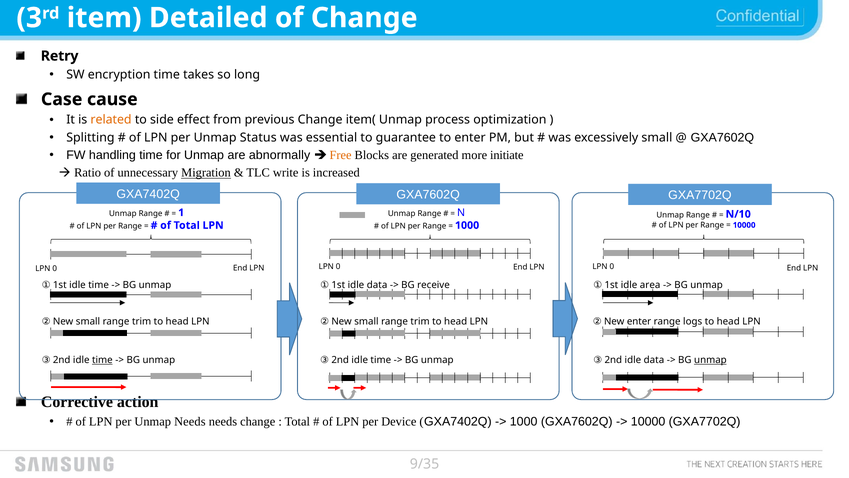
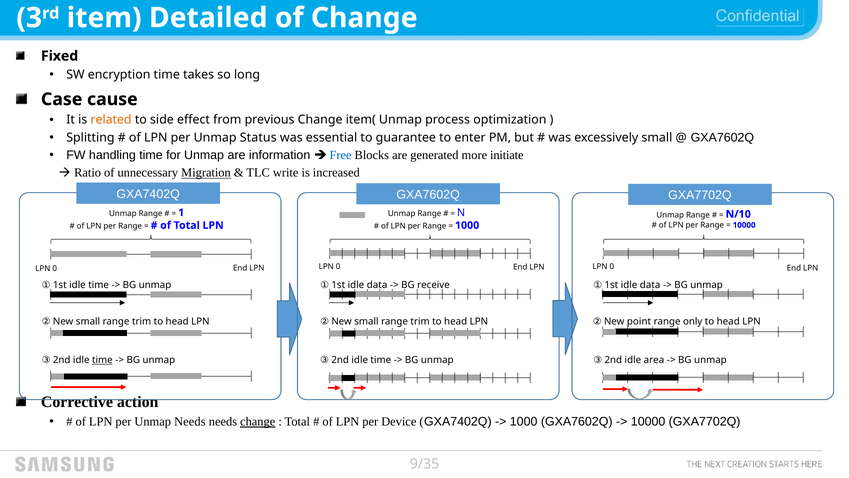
Retry: Retry -> Fixed (60, 56)
abnormally: abnormally -> information (280, 155)
Free colour: orange -> blue (341, 155)
area: area -> data (650, 285)
New enter: enter -> point (639, 322)
logs: logs -> only (693, 322)
2nd idle data: data -> area (654, 360)
unmap underline: present -> none (710, 360)
change underline: none -> present (258, 421)
